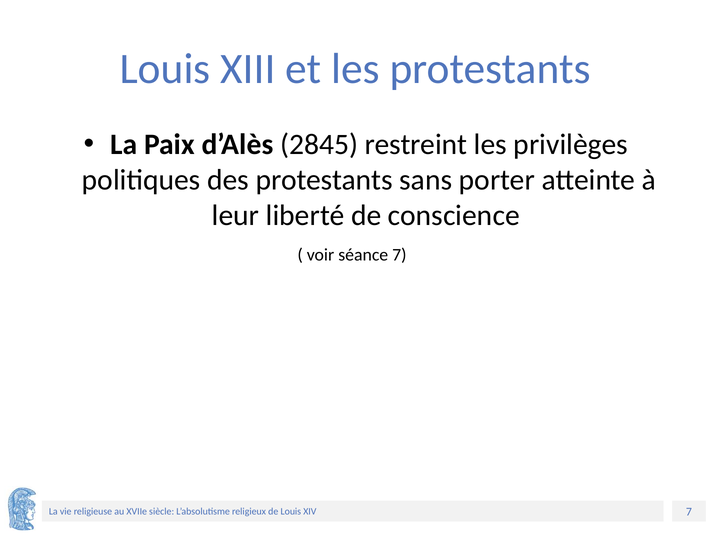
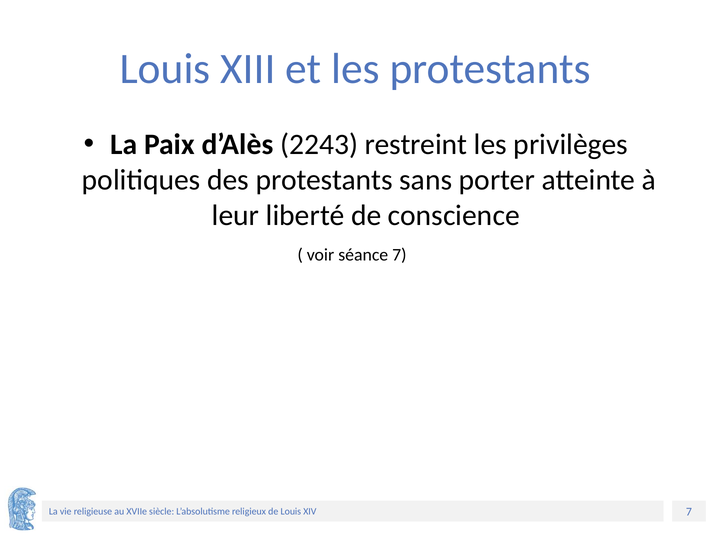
2845: 2845 -> 2243 (319, 144)
